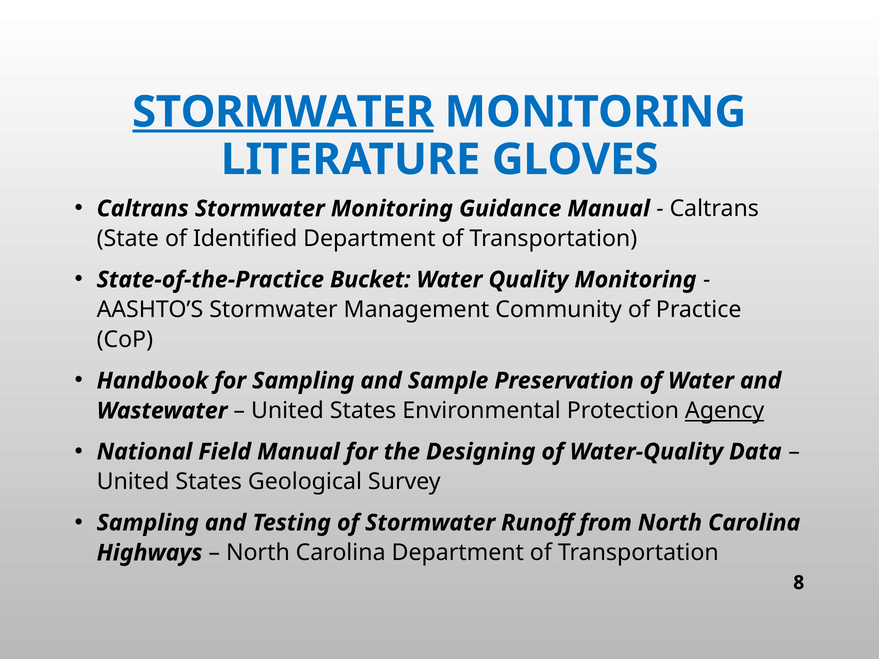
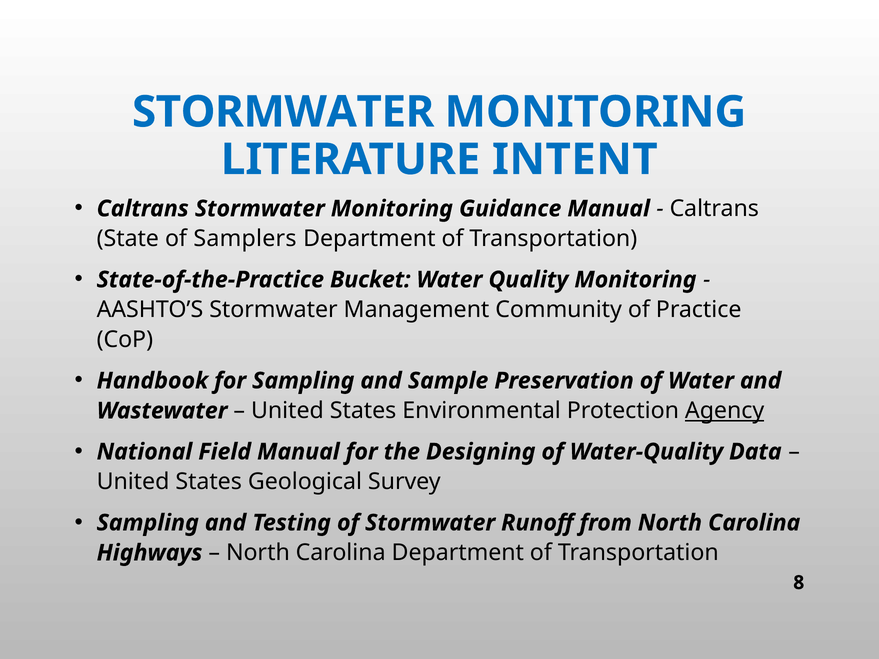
STORMWATER underline: present -> none (283, 112)
GLOVES: GLOVES -> INTENT (575, 160)
Identified: Identified -> Samplers (245, 239)
